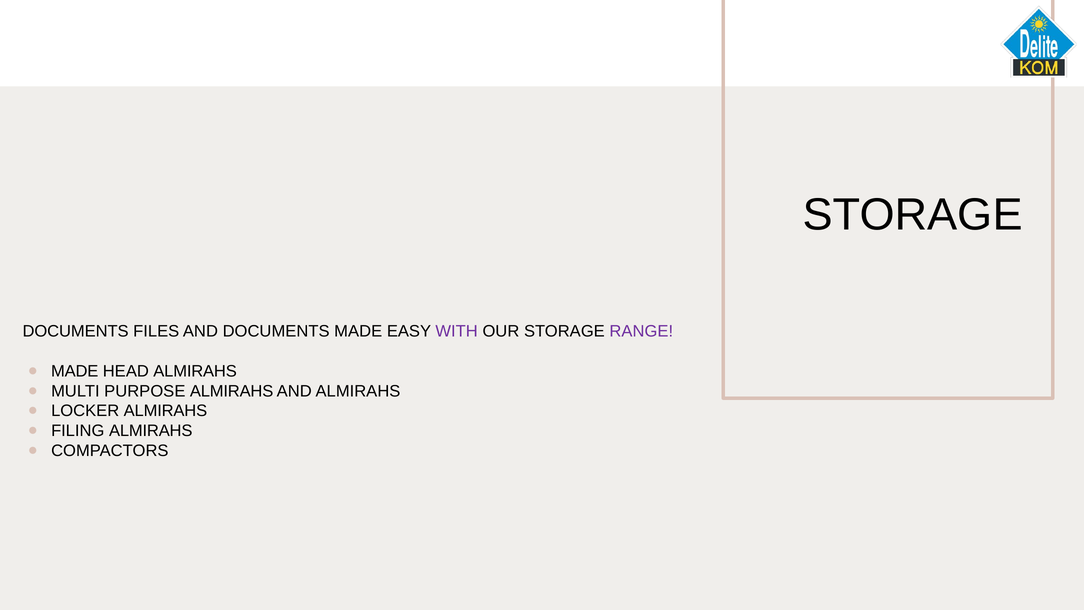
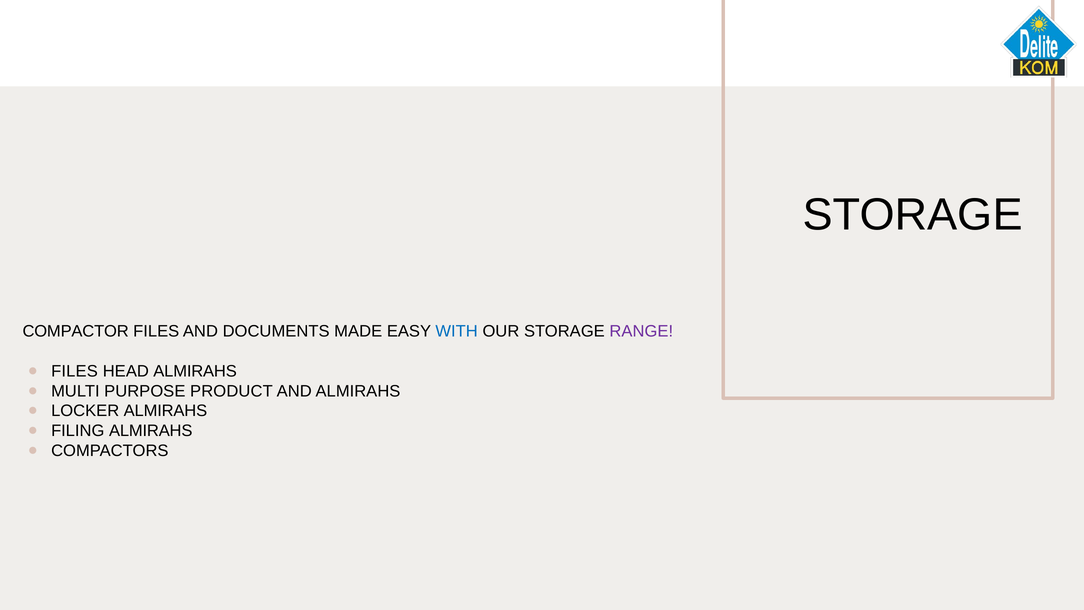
DOCUMENTS: DOCUMENTS -> COMPACTOR (76, 331)
WITH colour: purple -> blue (457, 331)
MADE: MADE -> FILES (75, 371)
PURPOSE ALMIRAHS: ALMIRAHS -> PRODUCT (231, 391)
